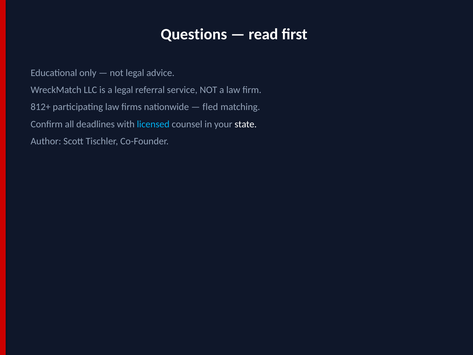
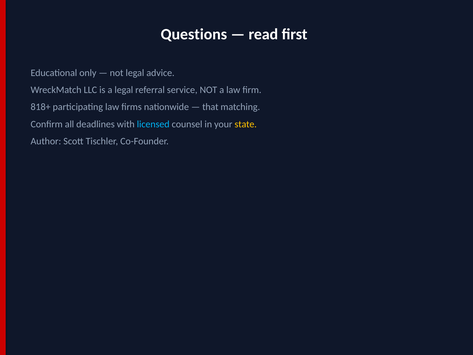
812+: 812+ -> 818+ (41, 107)
fled: fled -> that (210, 107)
state colour: white -> yellow (246, 124)
